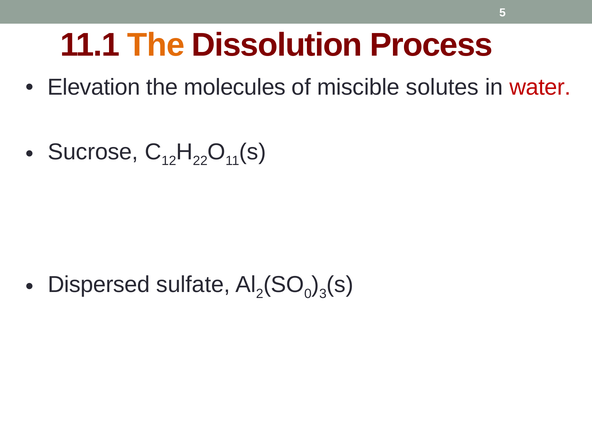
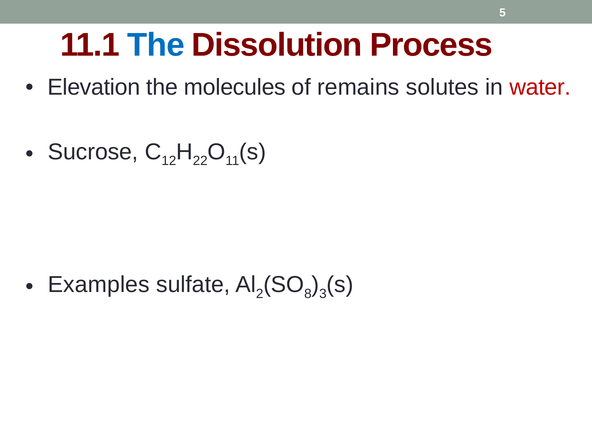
The colour: orange -> blue (156, 45)
miscible: miscible -> remains (358, 87)
Dispersed: Dispersed -> Examples (99, 285)
0: 0 -> 8 (308, 294)
